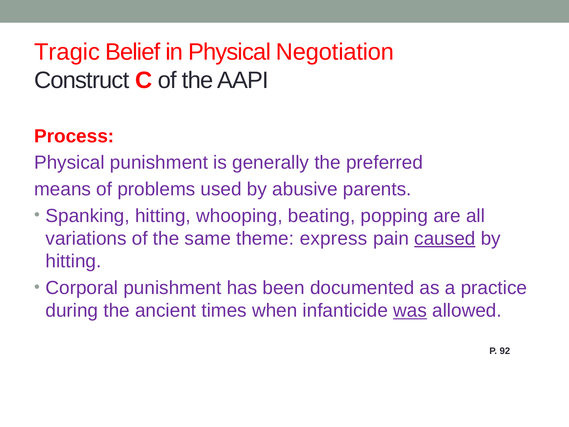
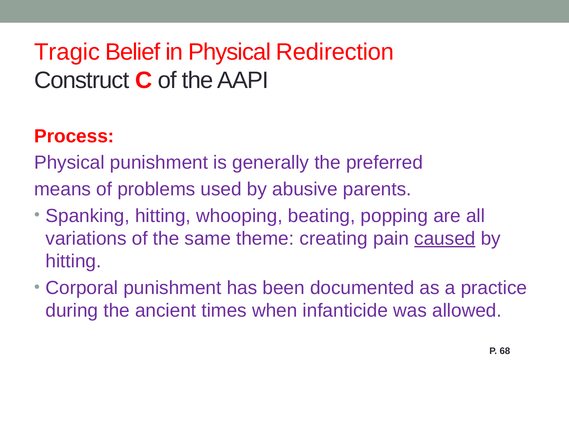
Negotiation: Negotiation -> Redirection (335, 52)
express: express -> creating (334, 238)
was underline: present -> none (410, 310)
92: 92 -> 68 (505, 351)
